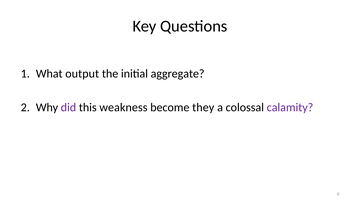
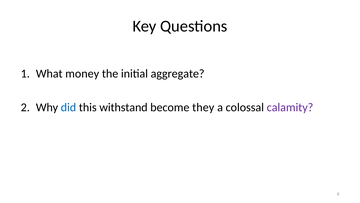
output: output -> money (82, 73)
did colour: purple -> blue (68, 107)
weakness: weakness -> withstand (123, 107)
